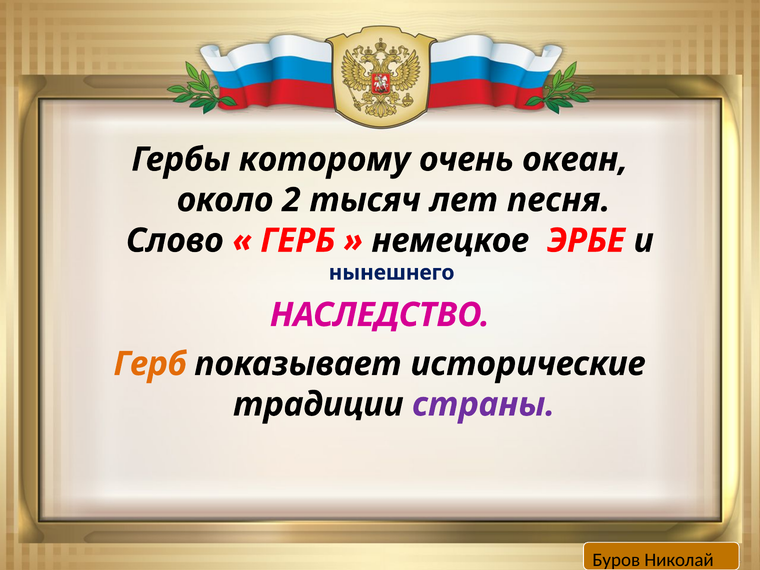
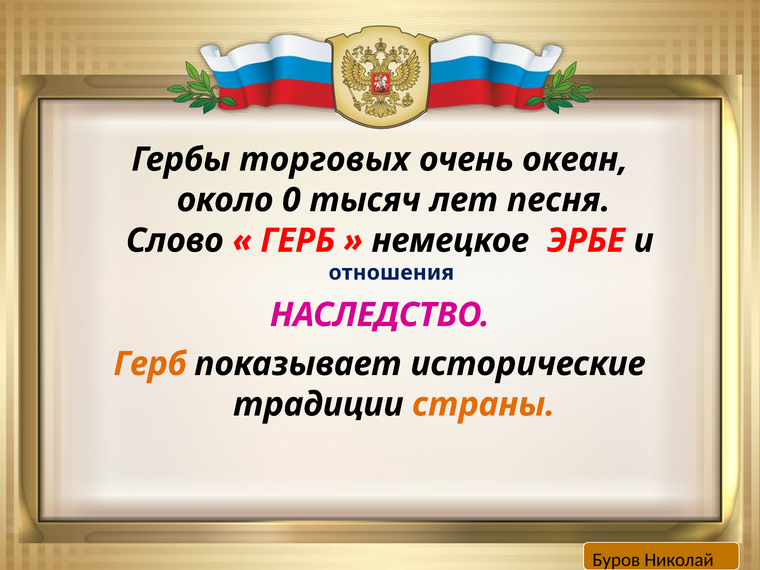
которому: которому -> торговых (325, 160)
2: 2 -> 0 (291, 200)
нынешнего: нынешнего -> отношения (391, 273)
страны colour: purple -> orange (484, 404)
